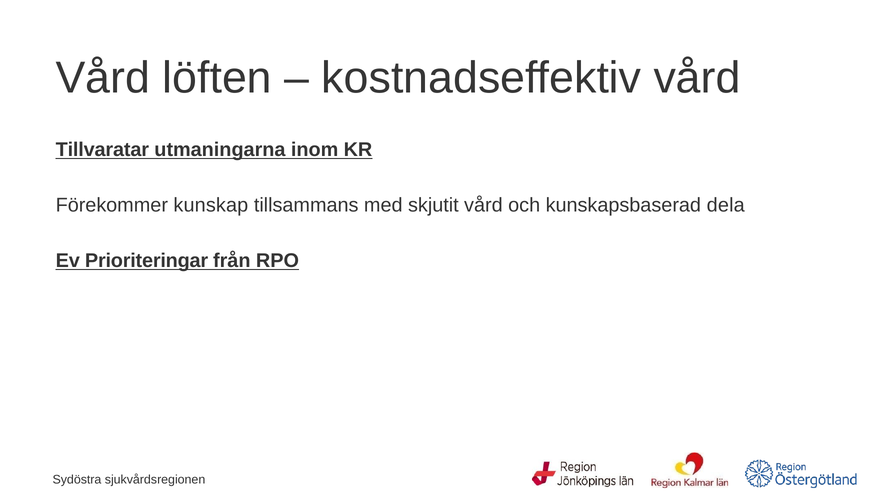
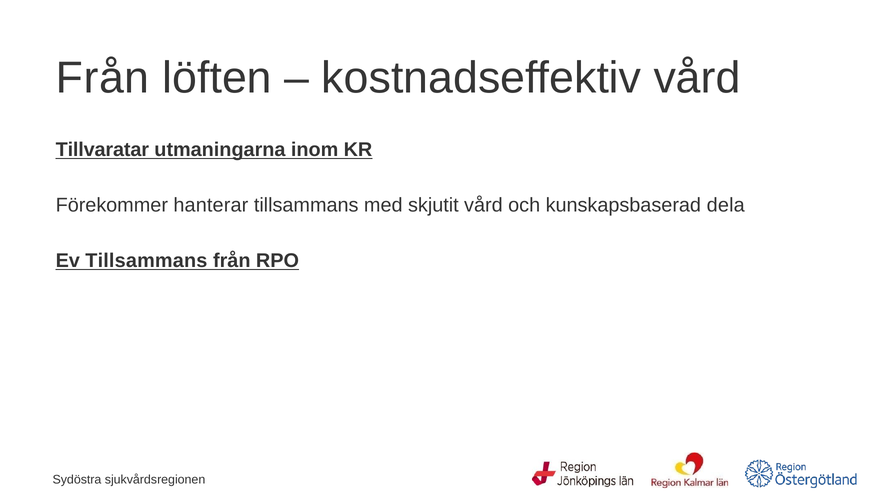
Vård: Vård -> Från (103, 78)
kunskap: kunskap -> hanterar (211, 205)
Ev Prioriteringar: Prioriteringar -> Tillsammans (146, 261)
